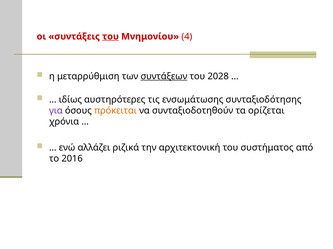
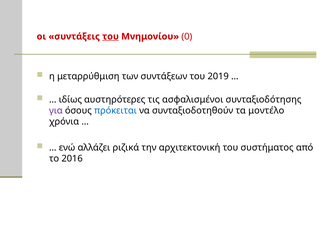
4: 4 -> 0 (187, 37)
συντάξεων underline: present -> none (164, 77)
2028: 2028 -> 2019 (218, 77)
ενσωμάτωσης: ενσωμάτωσης -> ασφαλισμένοι (193, 100)
πρόκειται colour: orange -> blue (115, 111)
ορίζεται: ορίζεται -> μοντέλο (266, 111)
